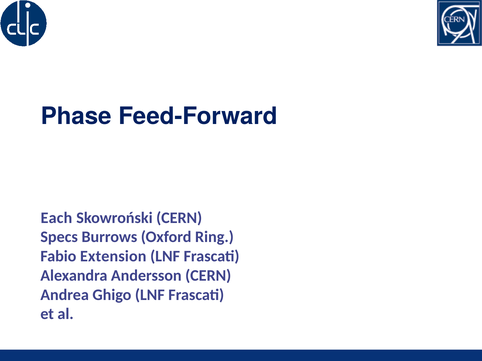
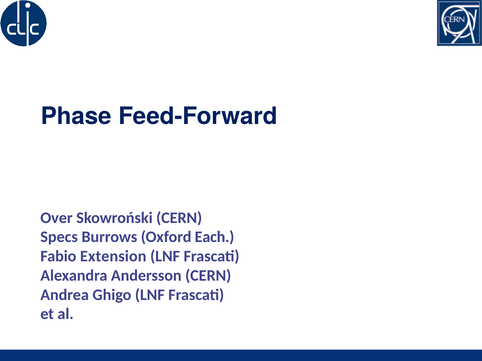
Each: Each -> Over (57, 218)
Ring: Ring -> Each (215, 237)
